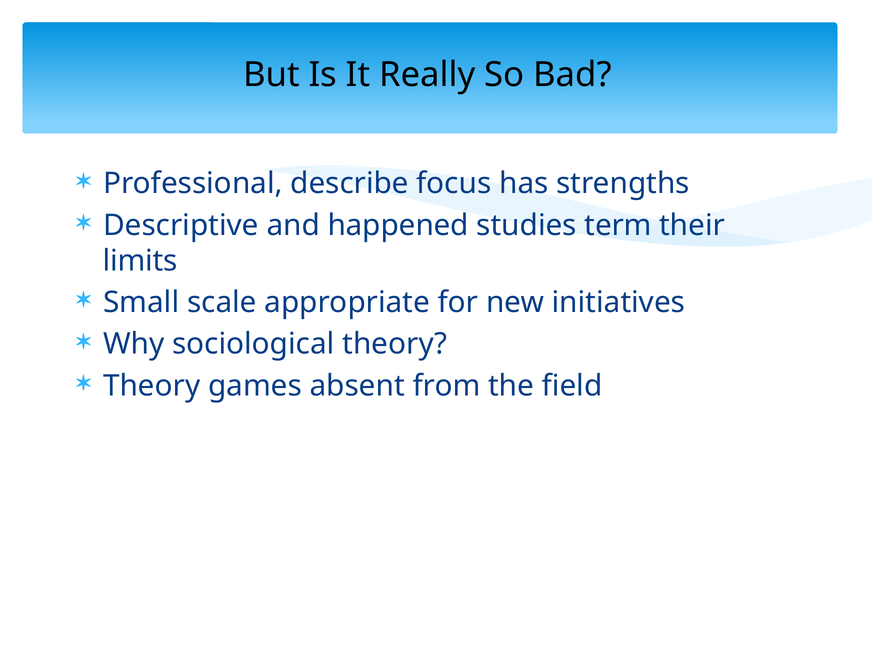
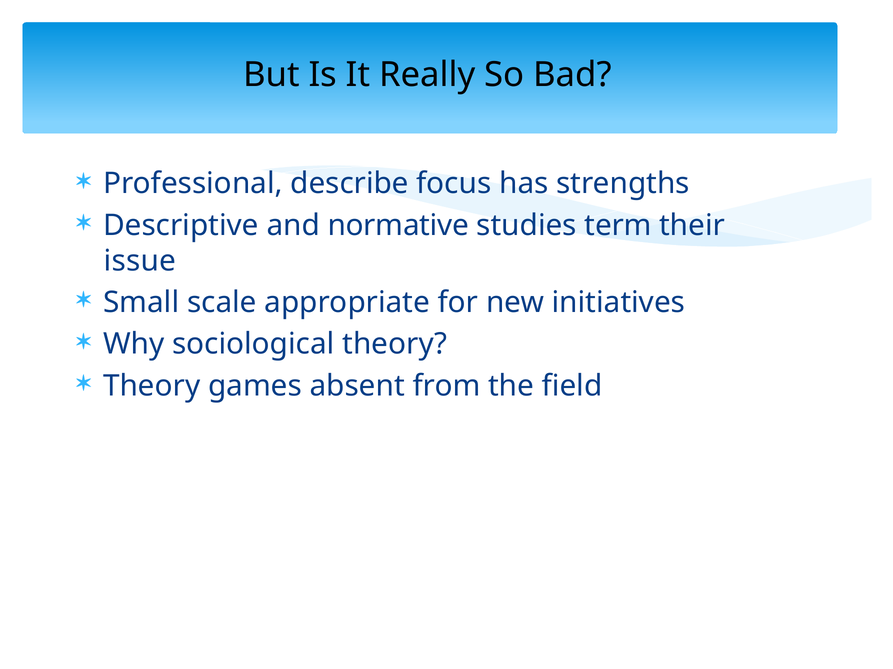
happened: happened -> normative (398, 225)
limits: limits -> issue (140, 261)
